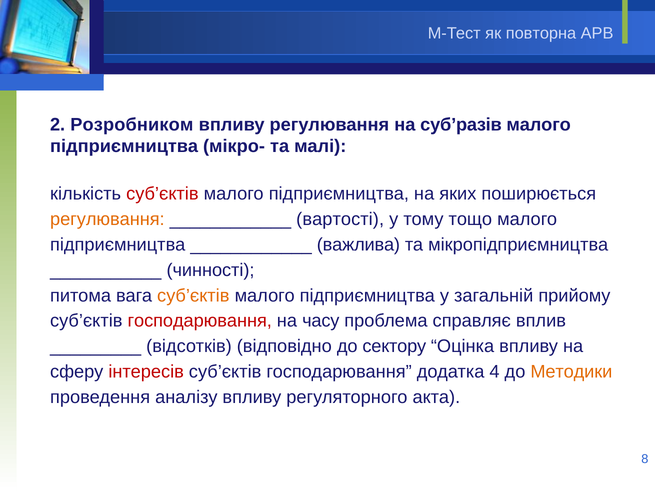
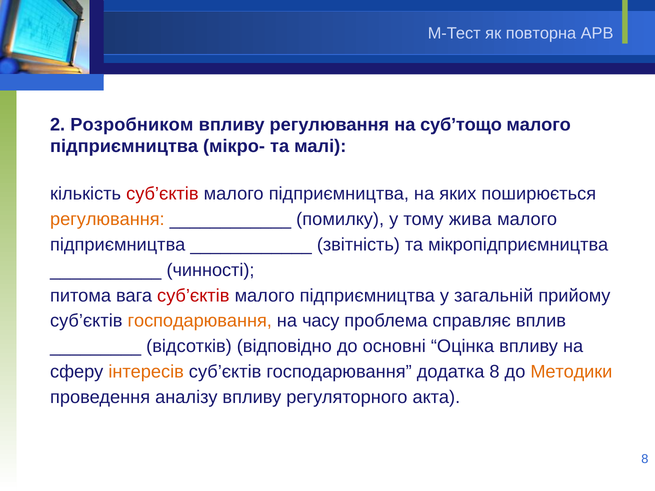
суб’разів: суб’разів -> суб’тощо (461, 125)
вартості: вартості -> помилку (340, 219)
тощо: тощо -> жива (470, 219)
важлива: важлива -> звітність (358, 245)
суб’єктів colour: orange -> red (193, 296)
господарювання colour: red -> orange (200, 321)
сектору: сектору -> основні (394, 347)
інтересів colour: red -> orange (146, 372)
додатка 4: 4 -> 8 (495, 372)
